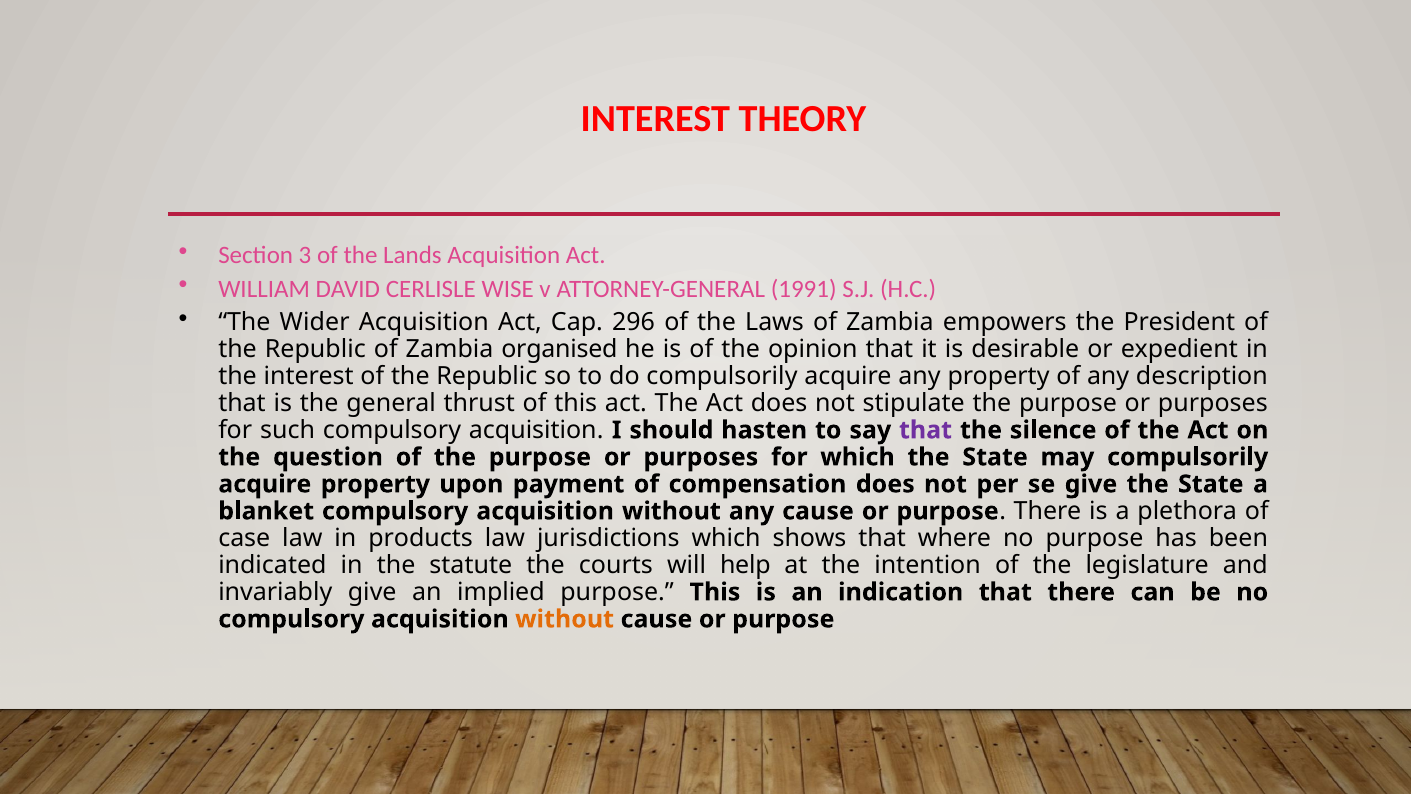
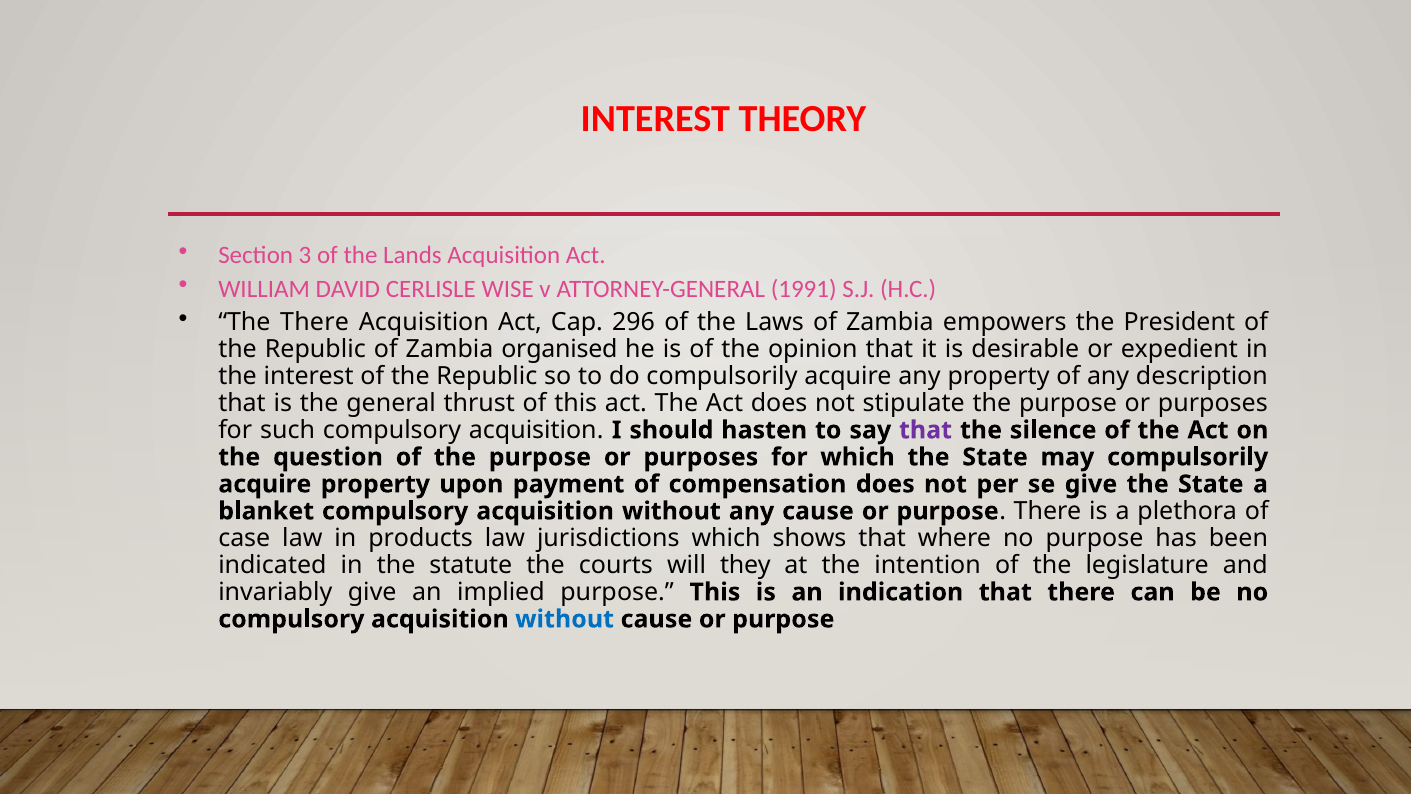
The Wider: Wider -> There (315, 322)
help: help -> they (745, 565)
without colour: orange -> blue (565, 619)
